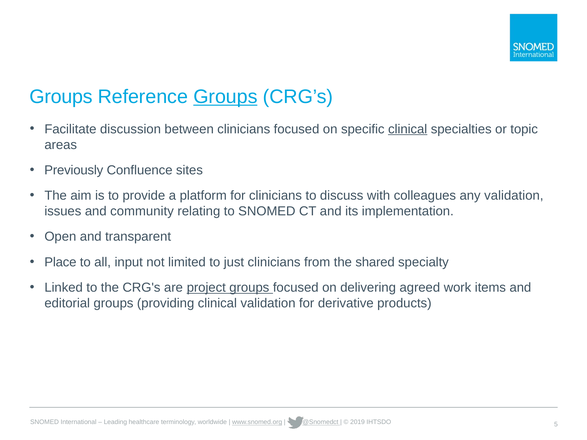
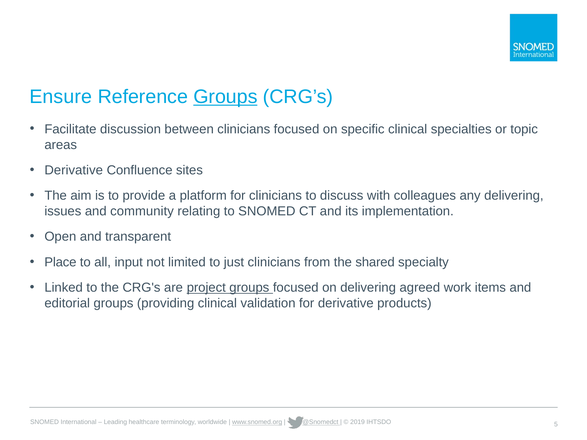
Groups: Groups -> Ensure (61, 97)
clinical underline: present -> none (408, 129)
Previously: Previously -> Derivative (74, 170)
any validation: validation -> delivering (514, 196)
